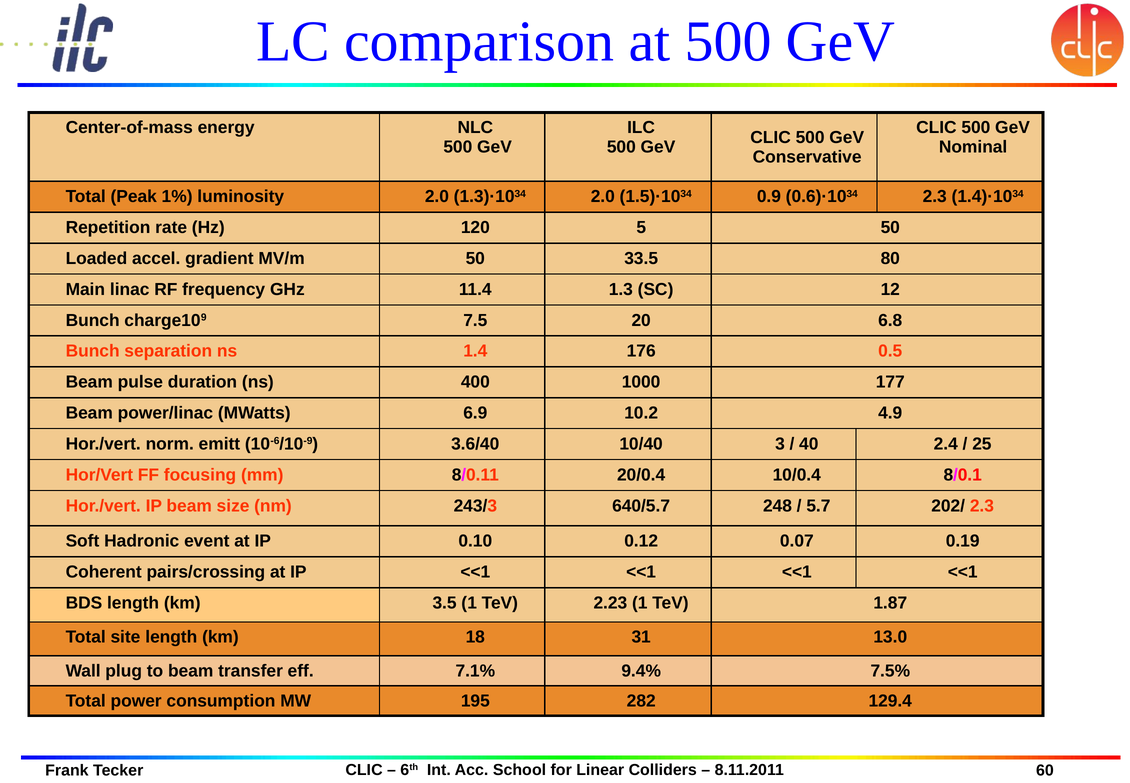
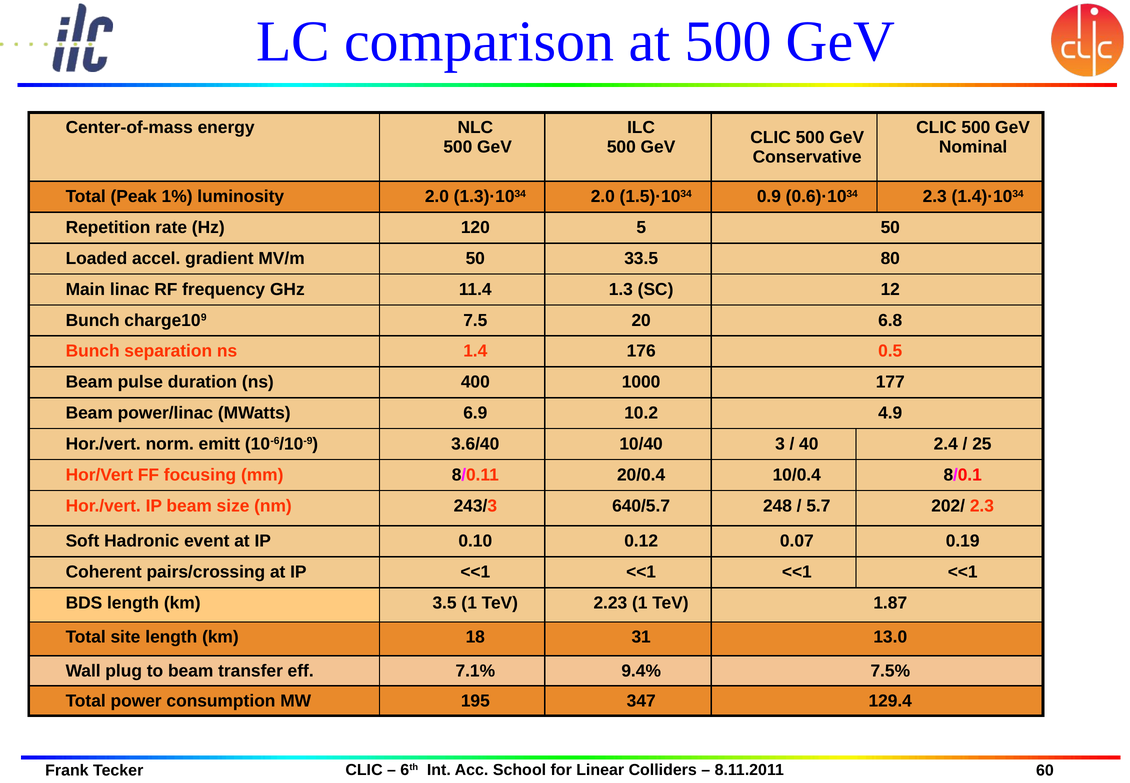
282: 282 -> 347 (641, 700)
